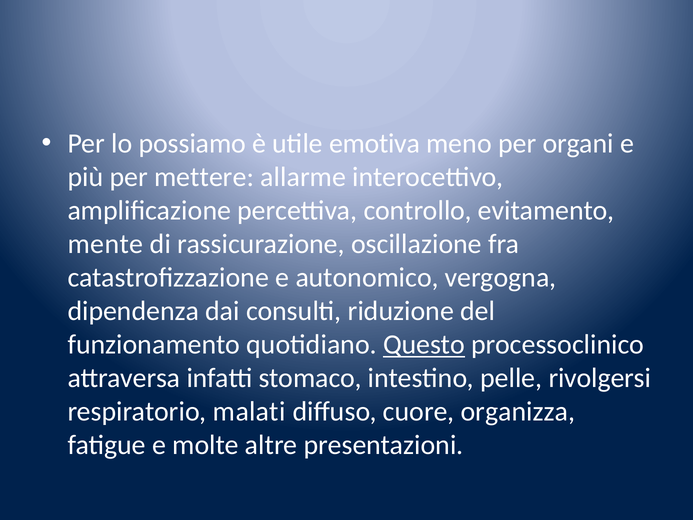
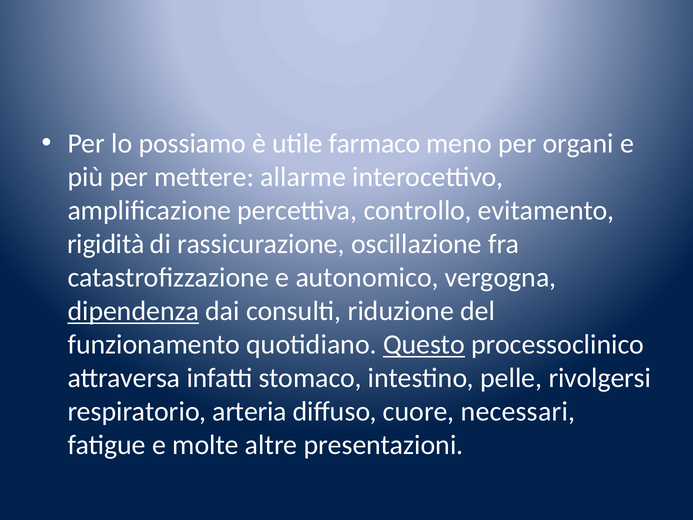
emotiva: emotiva -> farmaco (375, 143)
mente: mente -> rigidità (106, 244)
dipendenza underline: none -> present (133, 311)
malati: malati -> arteria (250, 411)
organizza: organizza -> necessari (518, 411)
